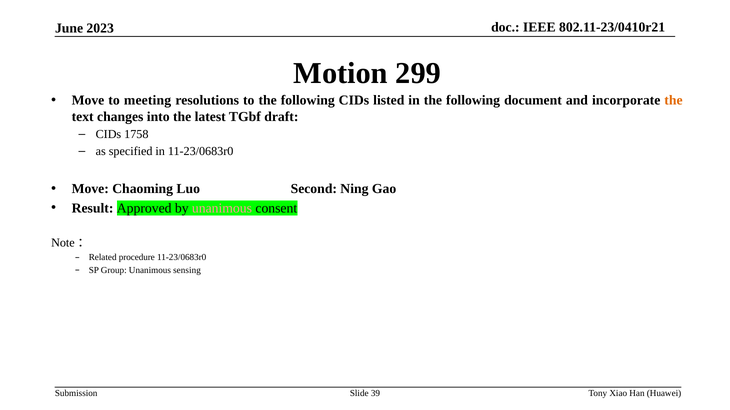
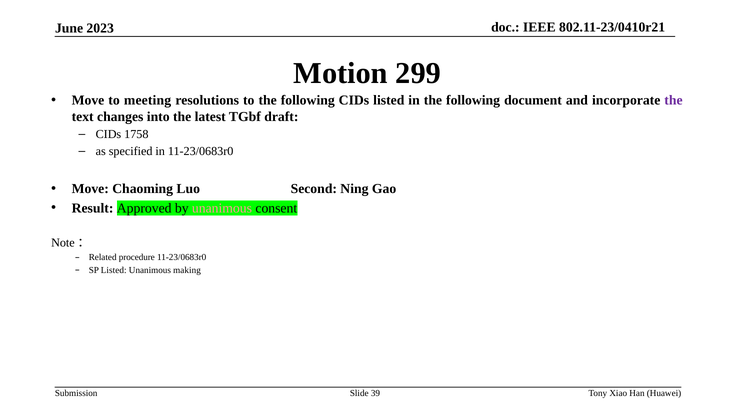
the colour: orange -> purple (673, 100)
SP Group: Group -> Listed (114, 270)
sensing: sensing -> making (187, 270)
